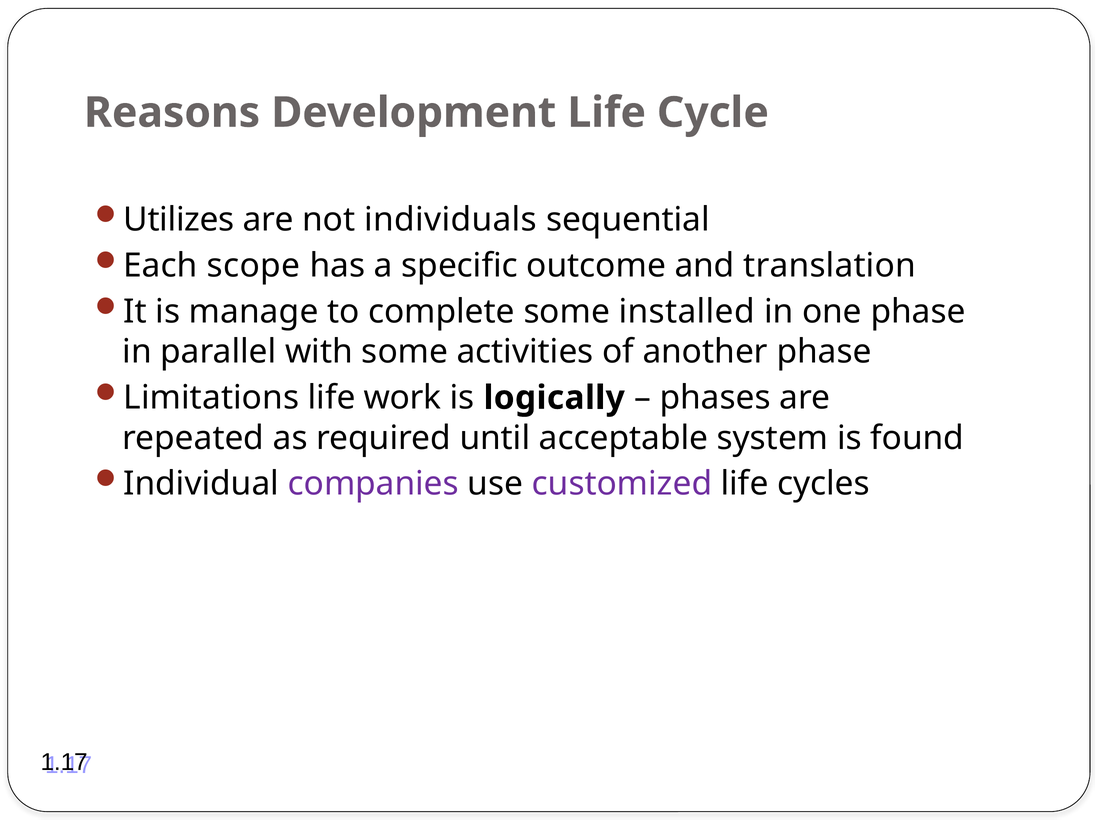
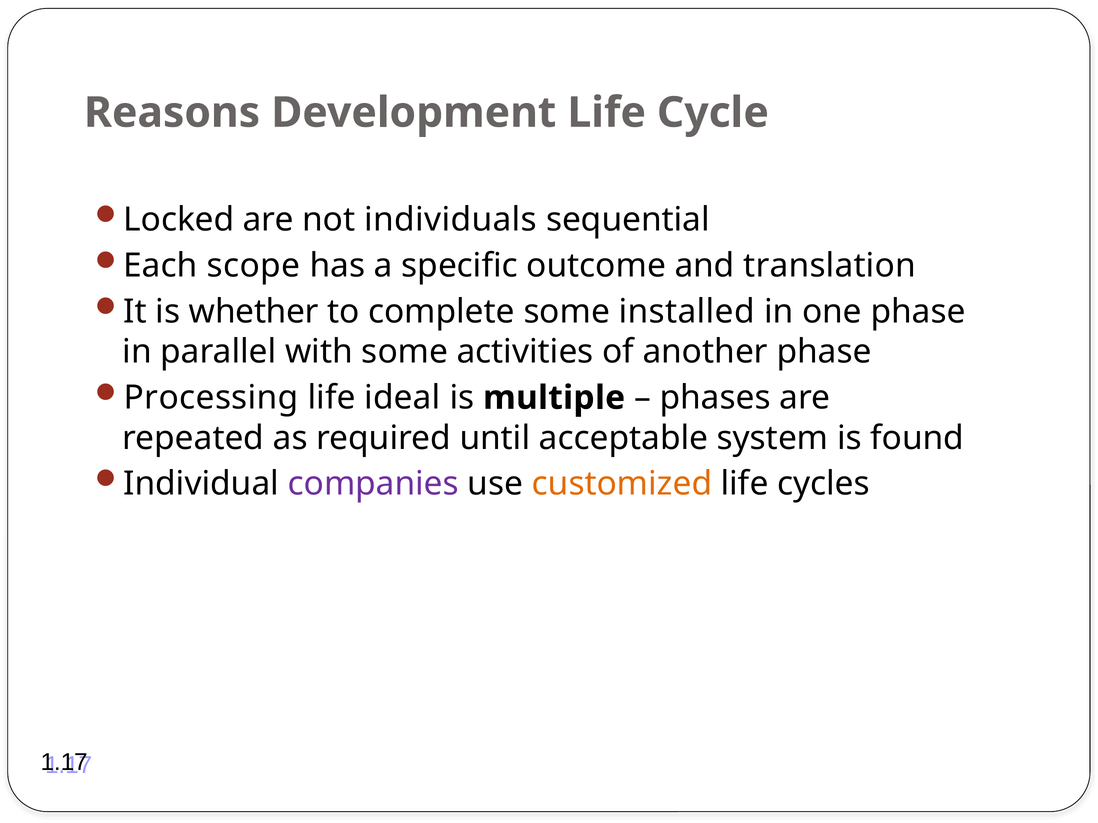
Utilizes: Utilizes -> Locked (179, 220)
manage: manage -> whether (254, 312)
Limitations: Limitations -> Processing (211, 398)
work: work -> ideal (402, 398)
logically: logically -> multiple (554, 398)
customized colour: purple -> orange (622, 484)
